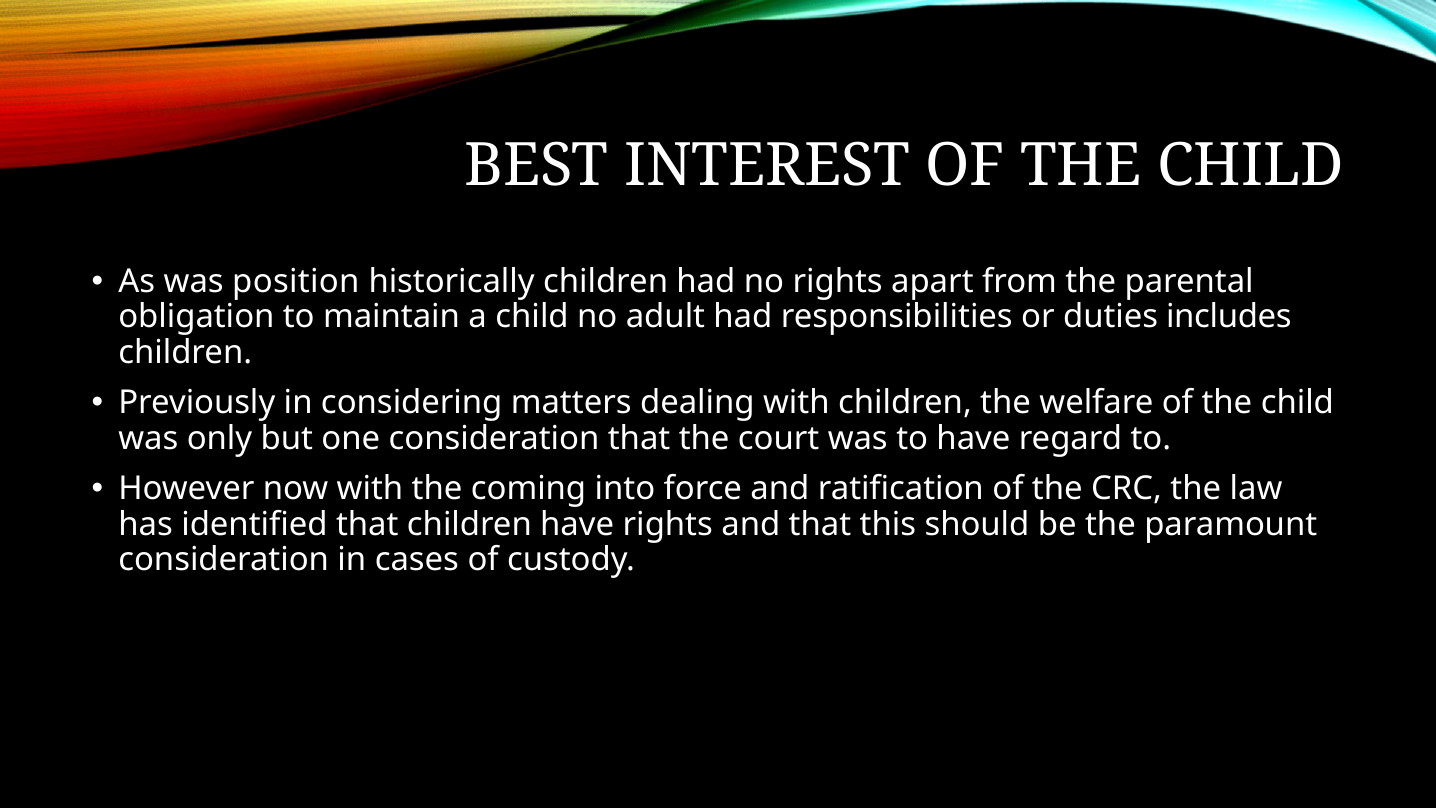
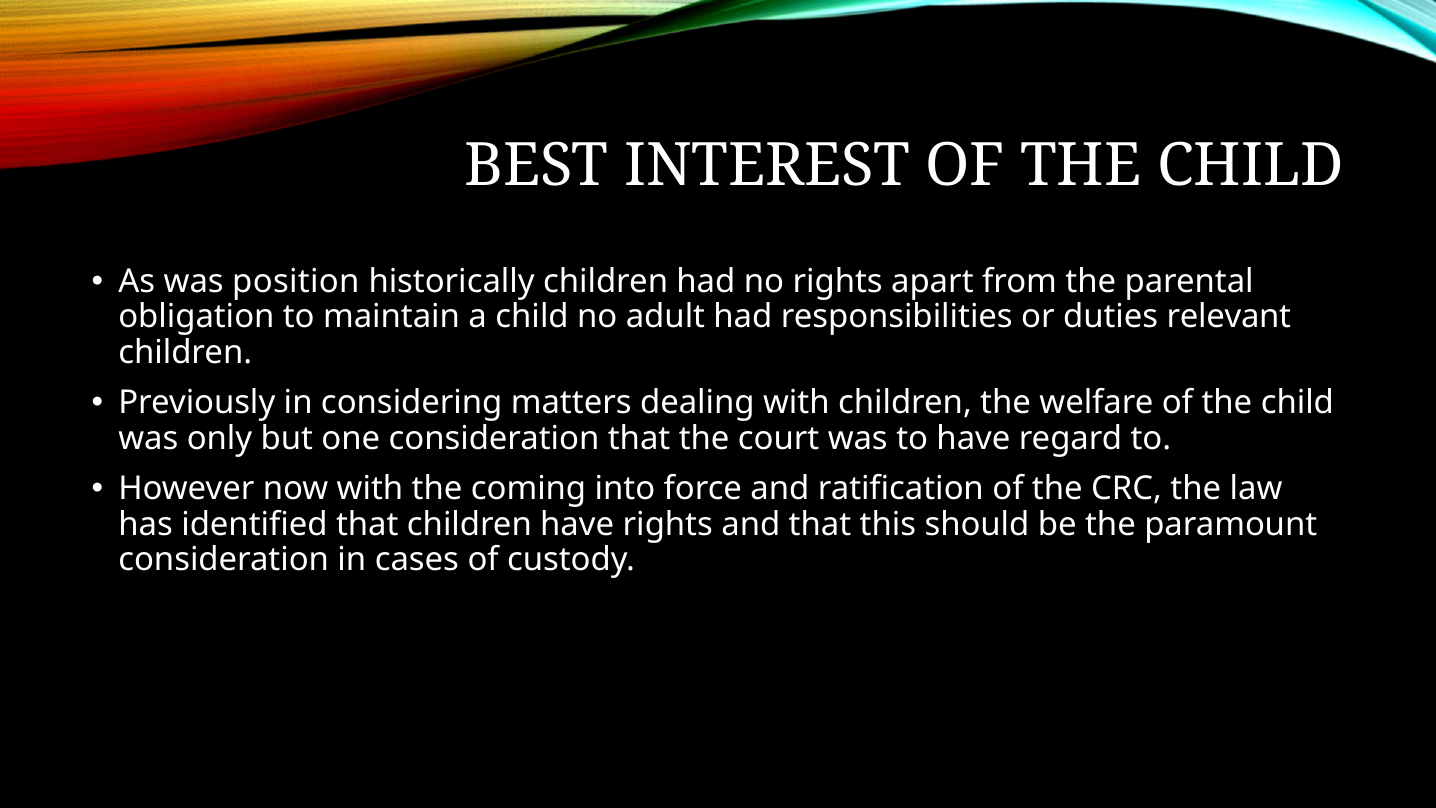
includes: includes -> relevant (1229, 317)
